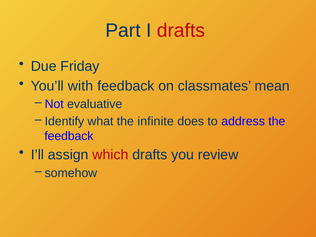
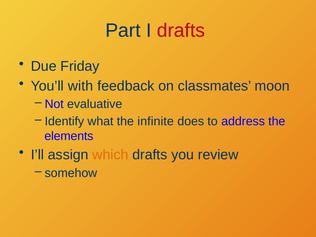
mean: mean -> moon (272, 86)
feedback: feedback -> elements (69, 136)
which colour: red -> orange (110, 155)
